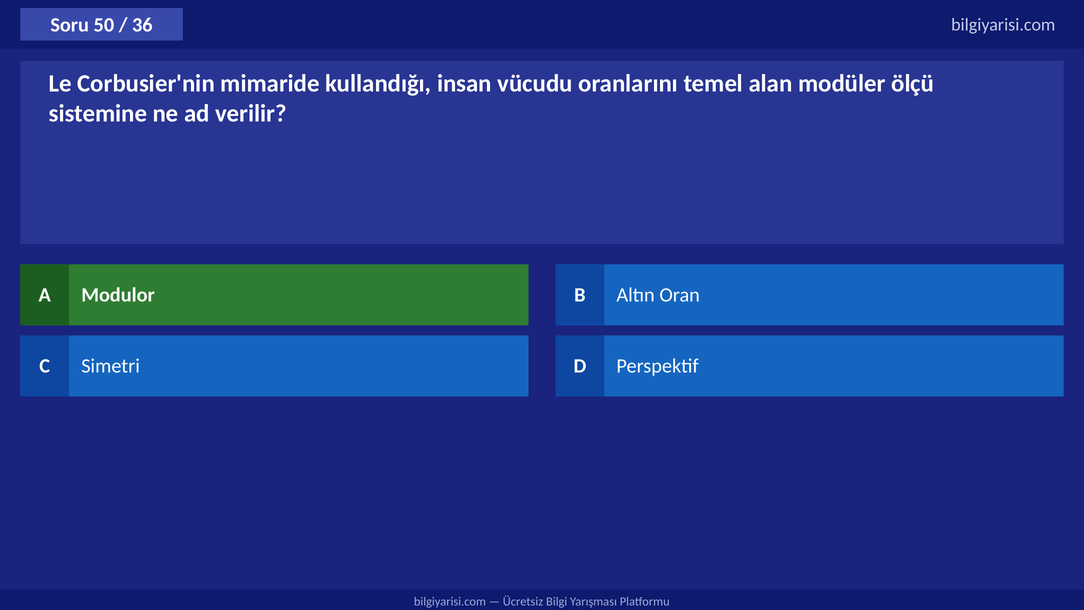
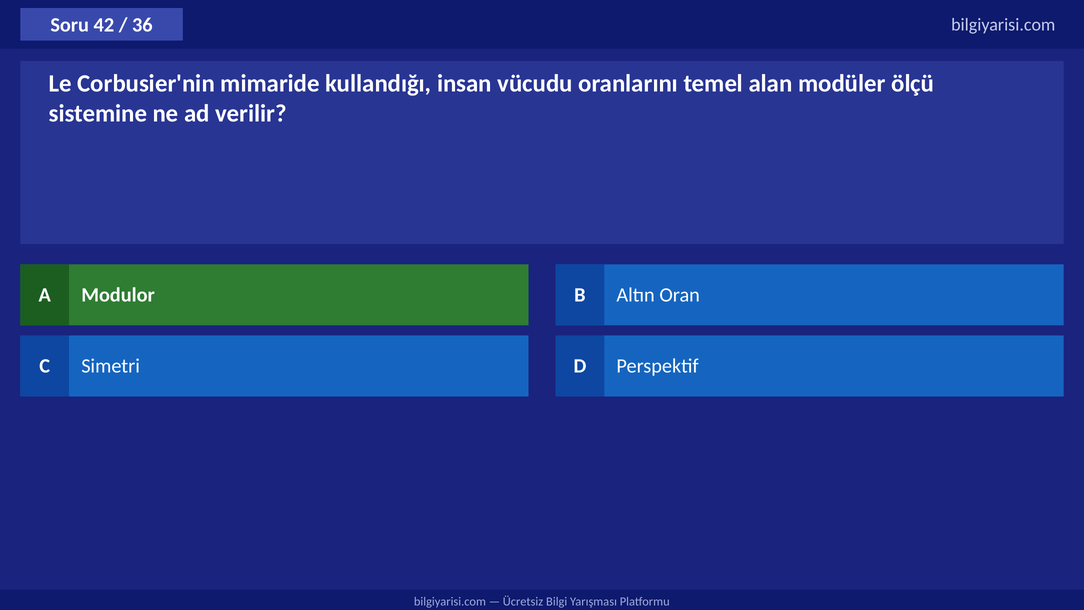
50: 50 -> 42 (104, 25)
